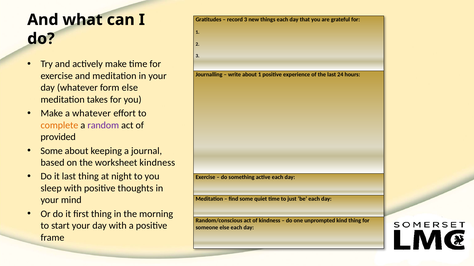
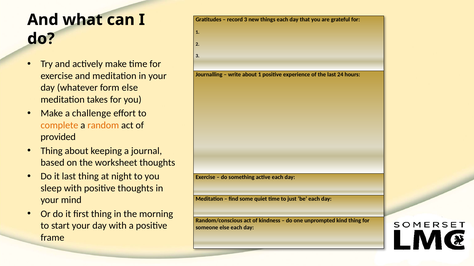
a whatever: whatever -> challenge (92, 114)
random colour: purple -> orange (103, 125)
Some: Some -> Thing (52, 151)
worksheet kindness: kindness -> thoughts (157, 163)
